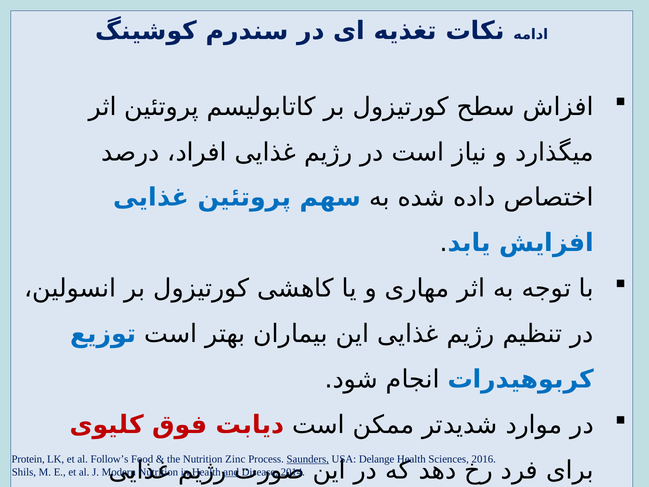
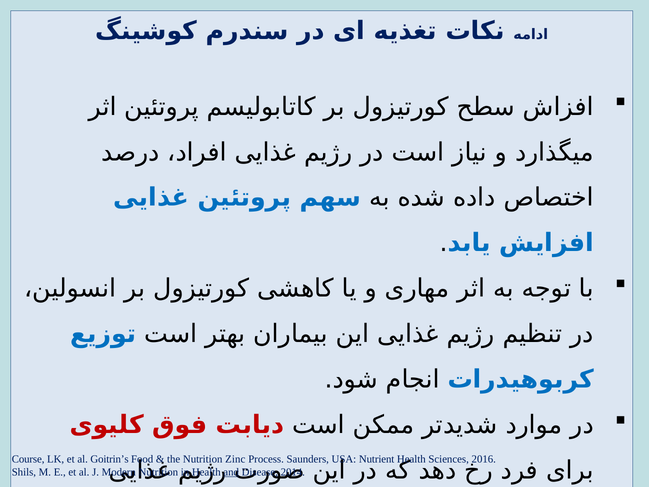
Protein: Protein -> Course (28, 459)
Follow’s: Follow’s -> Goitrin’s (110, 459)
Saunders underline: present -> none (308, 459)
Delange: Delange -> Nutrient (377, 459)
